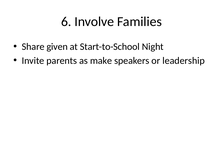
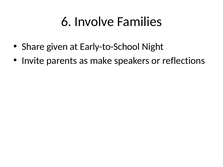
Start-to-School: Start-to-School -> Early-to-School (110, 47)
leadership: leadership -> reflections (184, 61)
